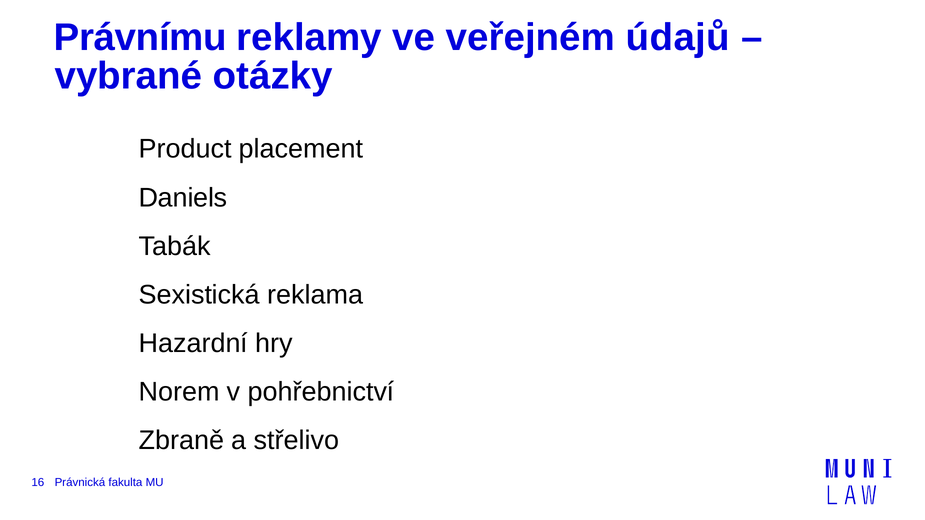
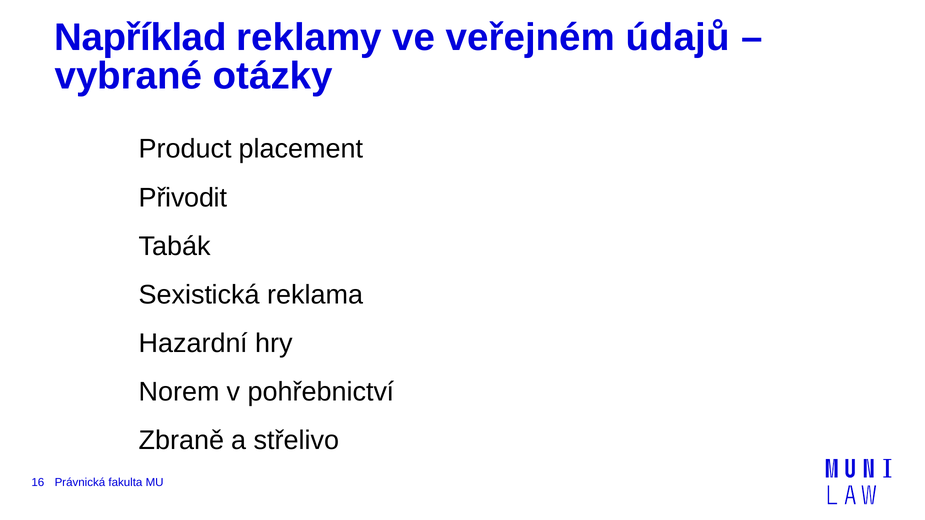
Právnímu: Právnímu -> Například (140, 38)
Daniels: Daniels -> Přivodit (183, 198)
